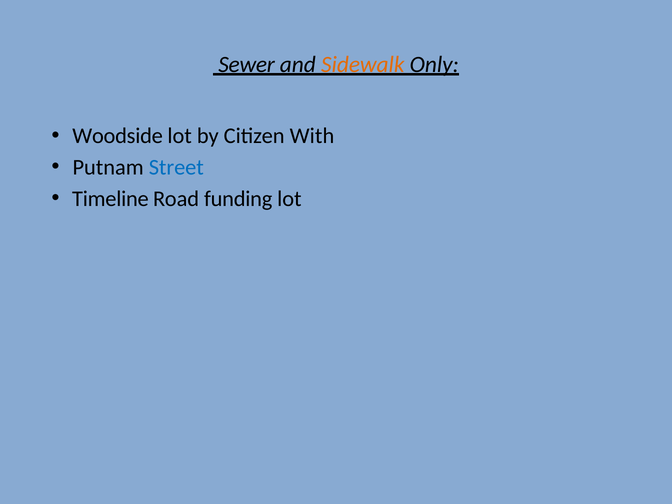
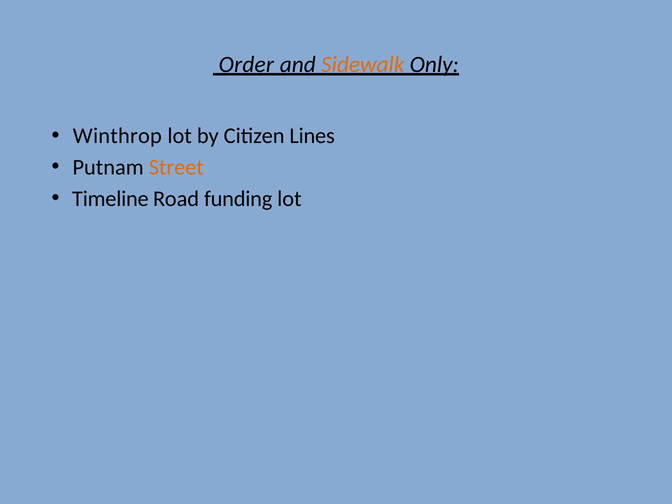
Sewer: Sewer -> Order (246, 64)
Woodside: Woodside -> Winthrop (117, 136)
With: With -> Lines (312, 136)
Street colour: blue -> orange (176, 167)
